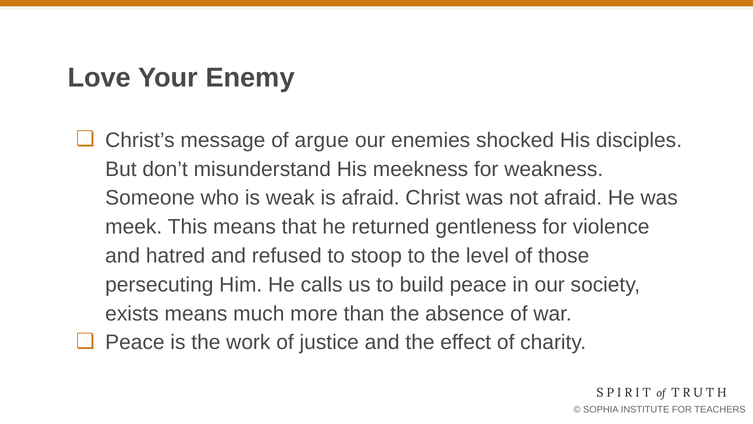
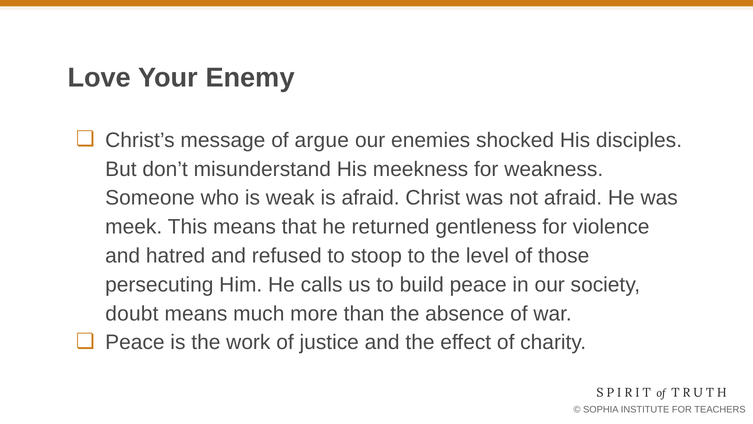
exists: exists -> doubt (132, 313)
